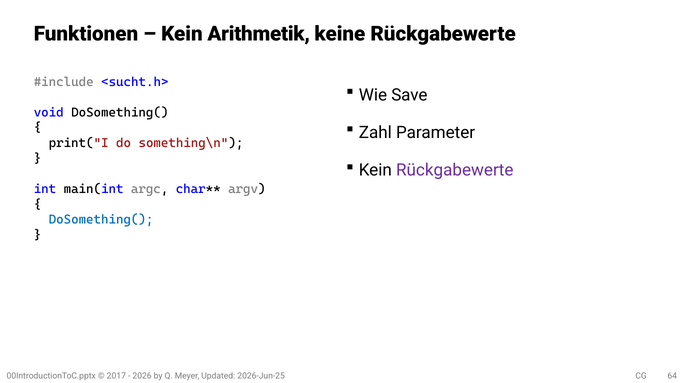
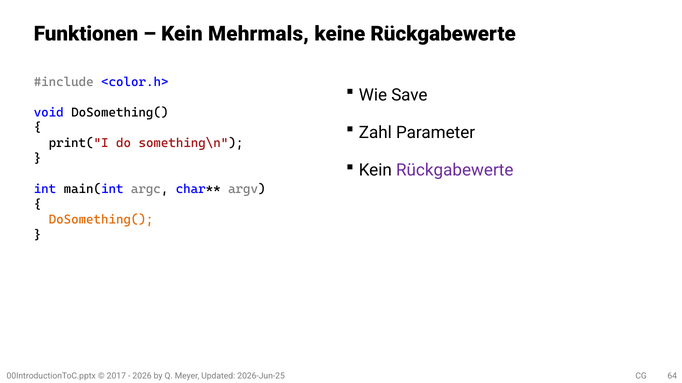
Arithmetik: Arithmetik -> Mehrmals (258, 34)
<sucht.h>: <sucht.h> -> <color.h> (135, 82)
DoSomething( colour: blue -> orange (101, 220)
